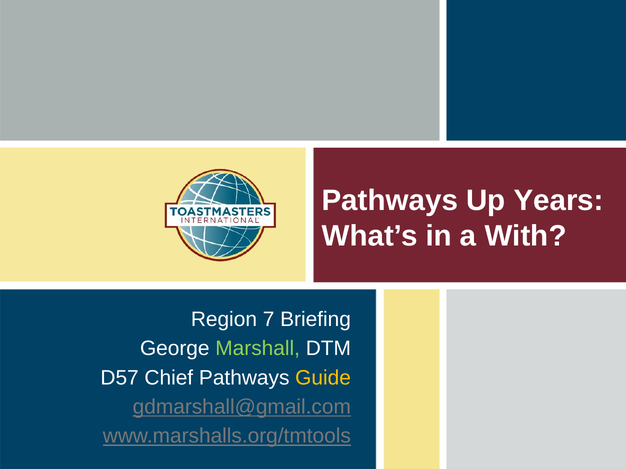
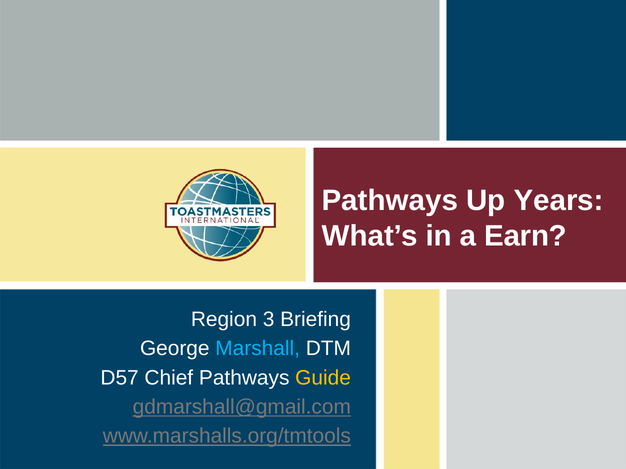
With: With -> Earn (526, 236)
7: 7 -> 3 (269, 320)
Marshall colour: light green -> light blue (258, 349)
